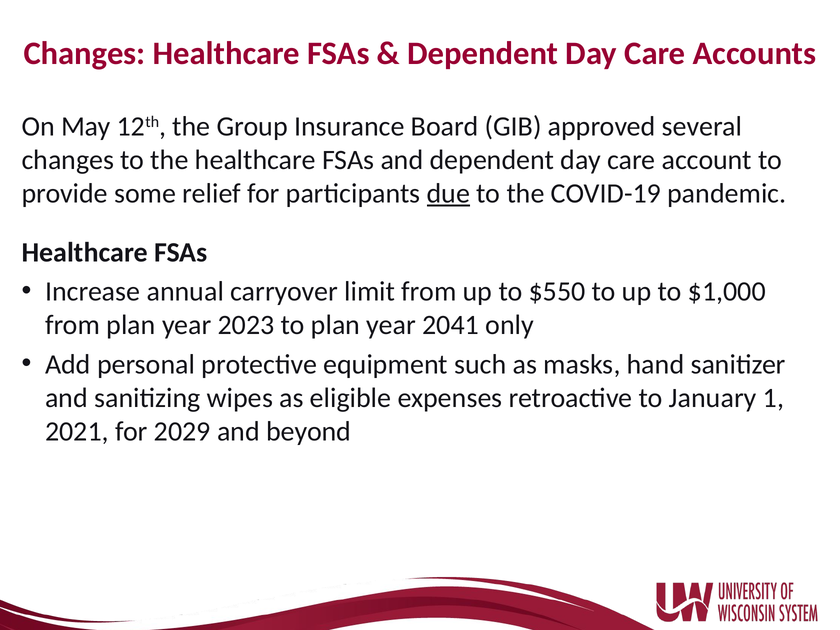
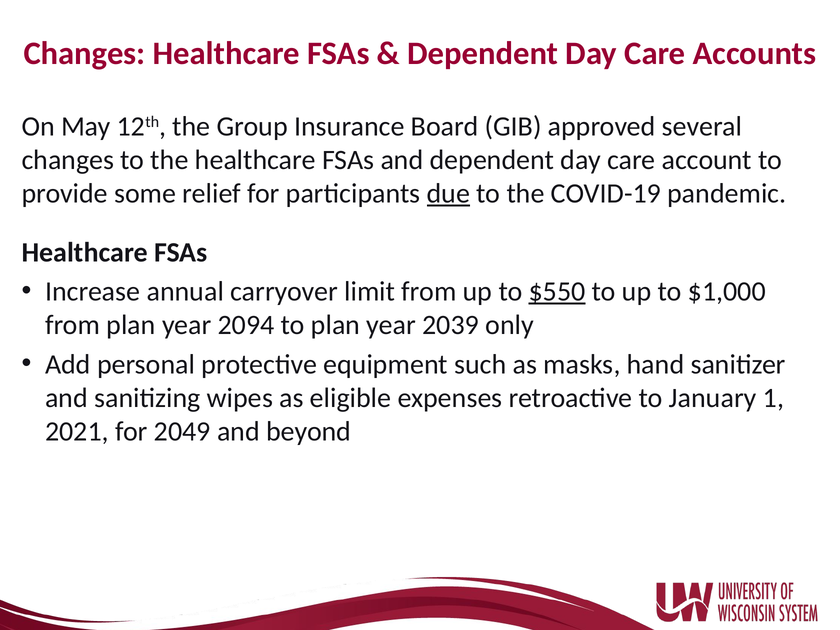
$550 underline: none -> present (557, 292)
2023: 2023 -> 2094 (246, 325)
2041: 2041 -> 2039 (451, 325)
2029: 2029 -> 2049 (182, 431)
